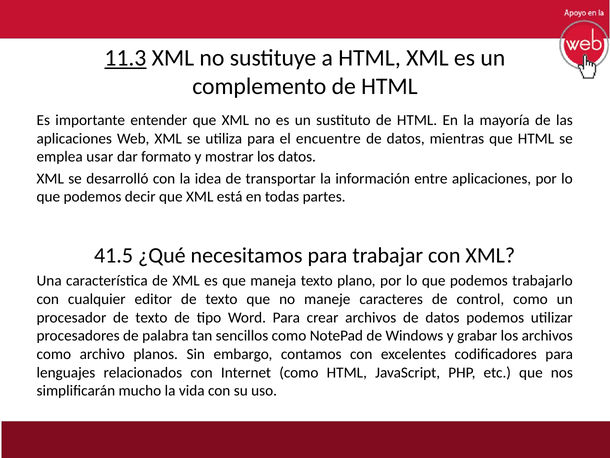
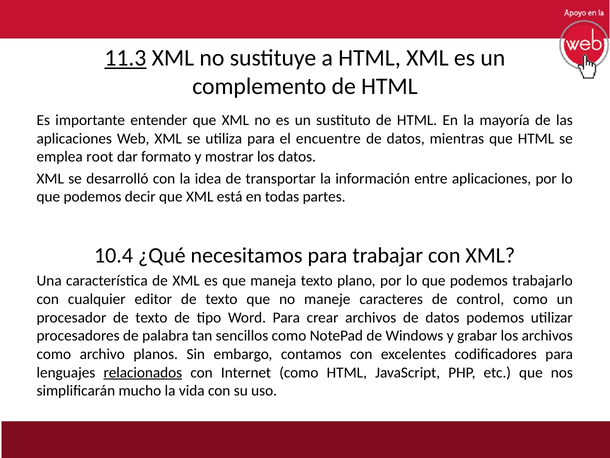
usar: usar -> root (100, 157)
41.5: 41.5 -> 10.4 (114, 255)
relacionados underline: none -> present (143, 372)
